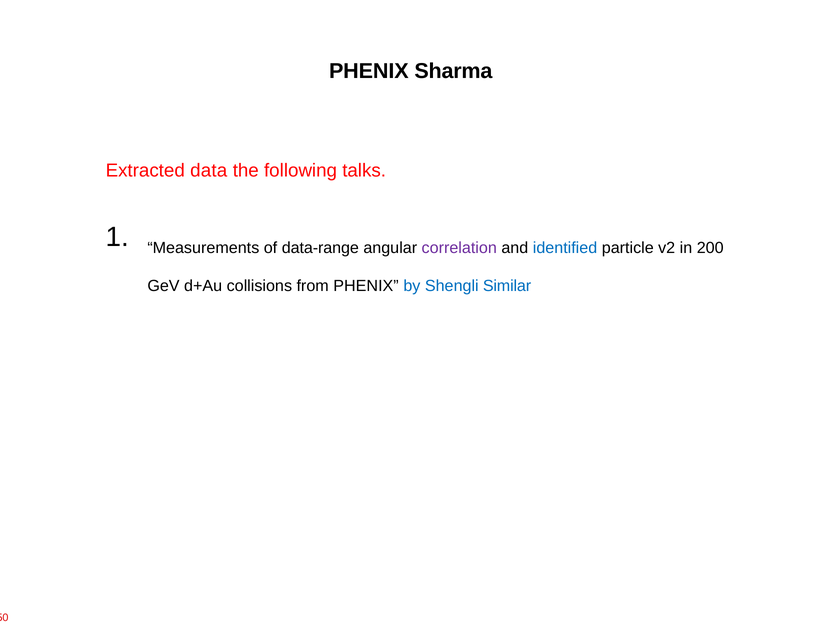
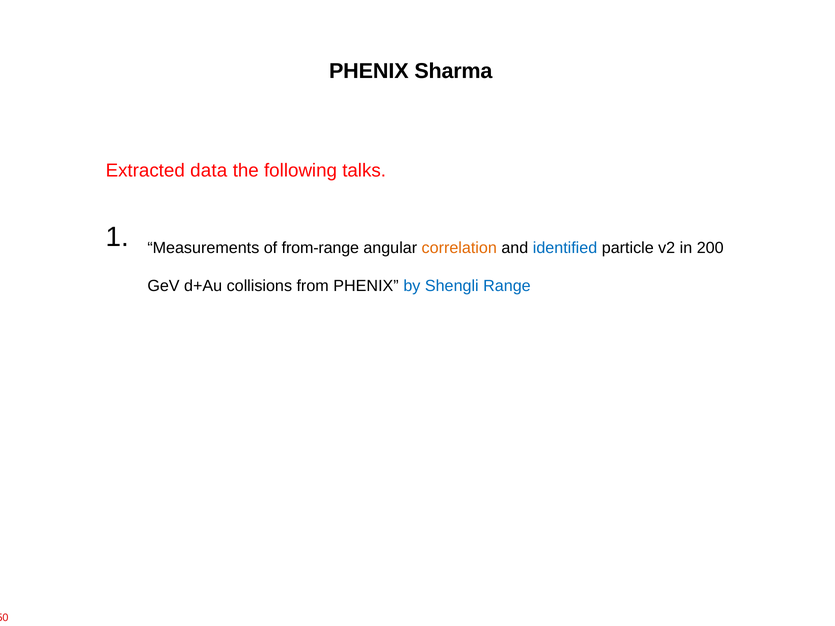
data-range: data-range -> from-range (320, 248)
correlation colour: purple -> orange (459, 248)
Similar: Similar -> Range (507, 286)
